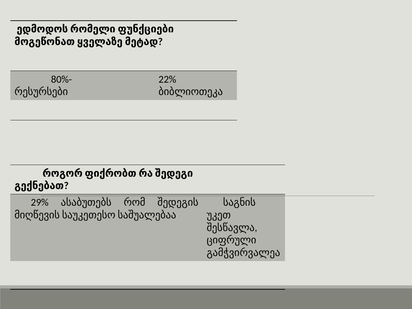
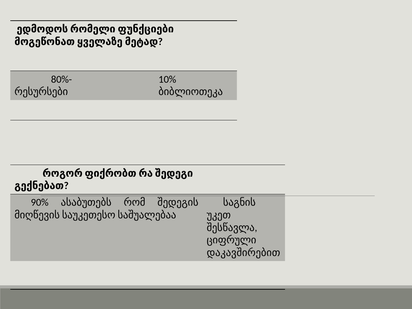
22%: 22% -> 10% (167, 79)
29%: 29% -> 90% (40, 203)
გამჭვირვალეა: გამჭვირვალეა -> დაკავშირებით (243, 253)
